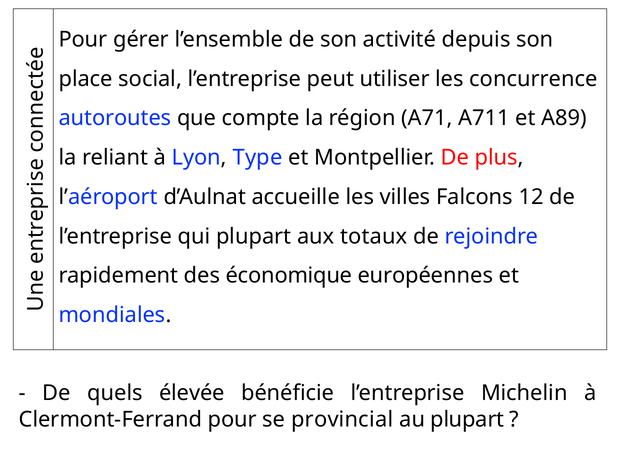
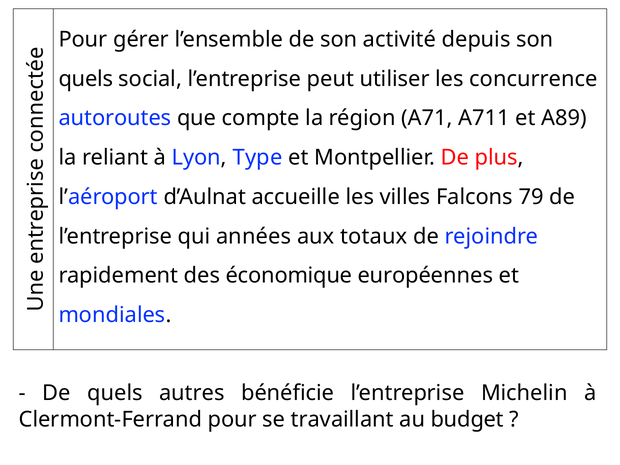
place: place -> quels (86, 79)
12: 12 -> 79 (531, 197)
qui plupart: plupart -> années (254, 236)
élevée: élevée -> autres (192, 393)
provincial: provincial -> travaillant (342, 419)
au plupart: plupart -> budget (467, 419)
